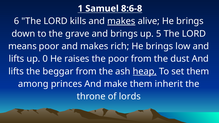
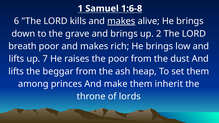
8:6-8: 8:6-8 -> 1:6-8 (132, 9)
5: 5 -> 2 (159, 34)
means: means -> breath (22, 46)
0: 0 -> 7 (45, 59)
heap underline: present -> none (145, 71)
